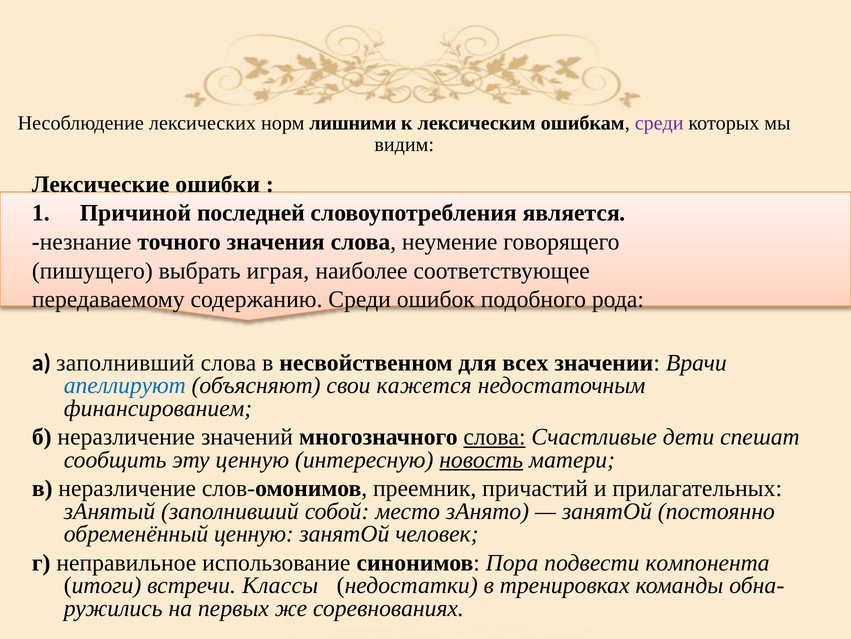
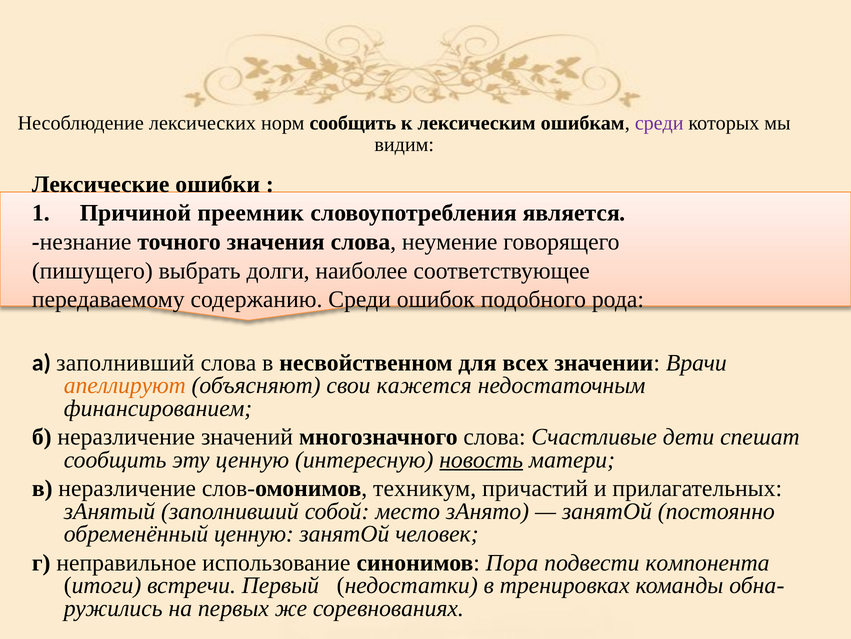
норм лишними: лишними -> сообщить (353, 123)
последней: последней -> преемник (251, 213)
играя: играя -> долги (278, 270)
апеллируют colour: blue -> orange (125, 385)
слова underline: present -> none (494, 436)
преемник: преемник -> техникум (425, 488)
Классы: Классы -> Первый (280, 585)
